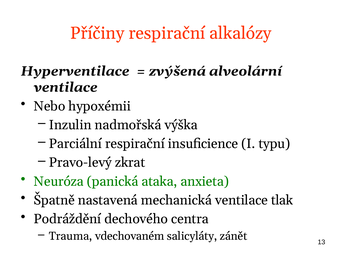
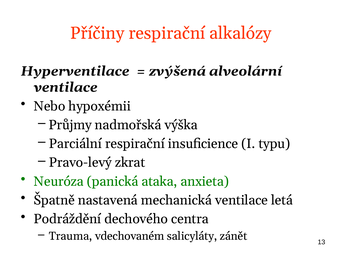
Inzulin: Inzulin -> Průjmy (70, 125)
tlak: tlak -> letá (282, 201)
